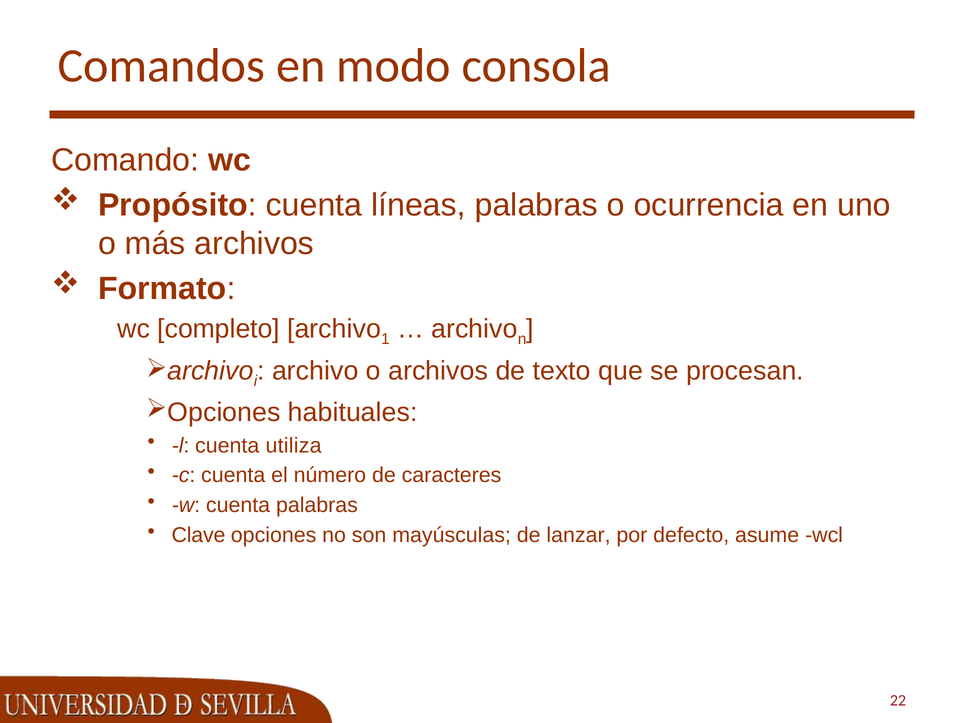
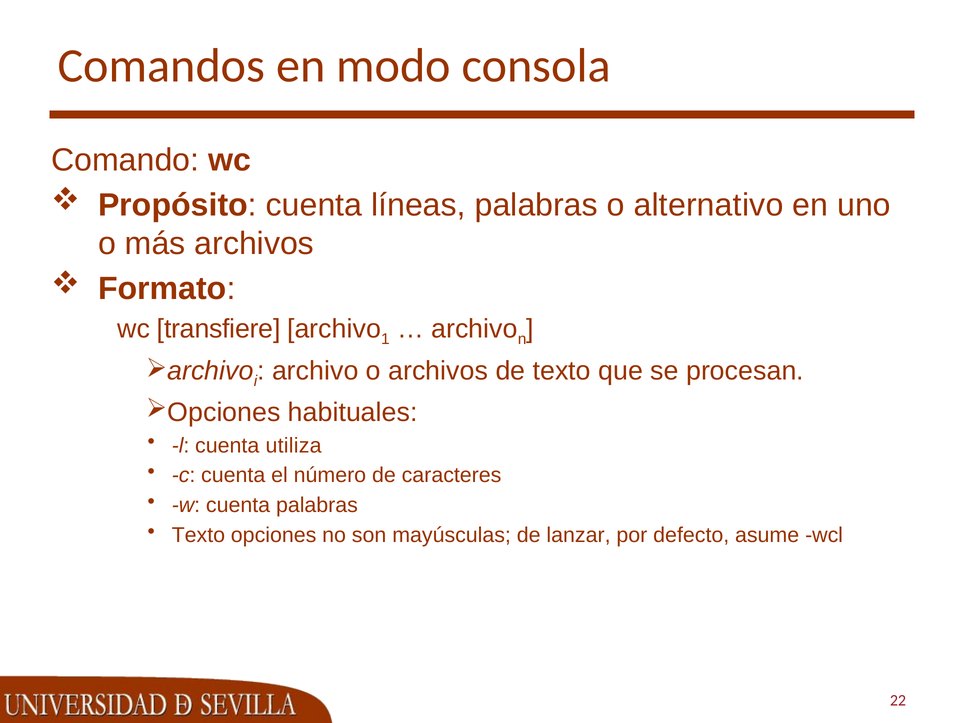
ocurrencia: ocurrencia -> alternativo (709, 205)
completo: completo -> transfiere (219, 329)
Clave: Clave -> Texto (198, 535)
